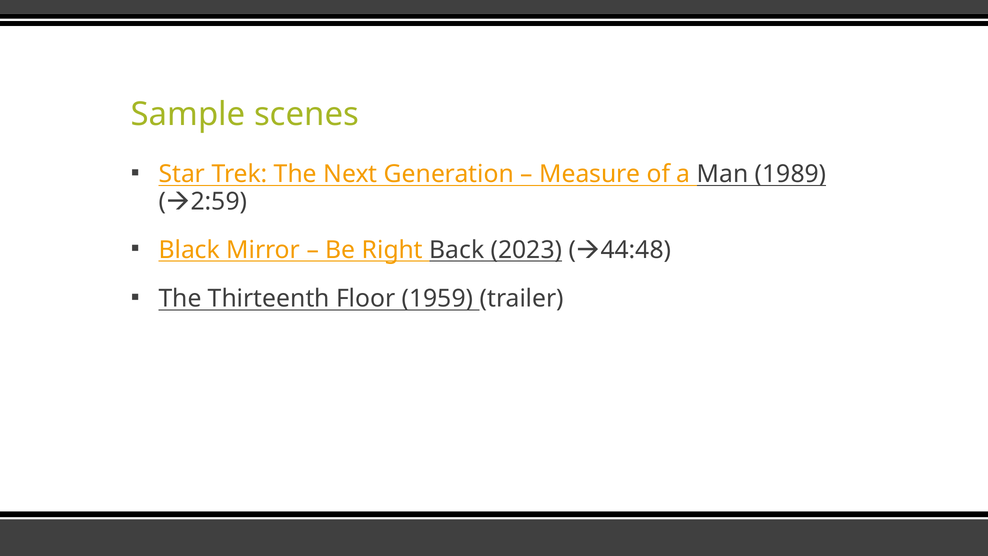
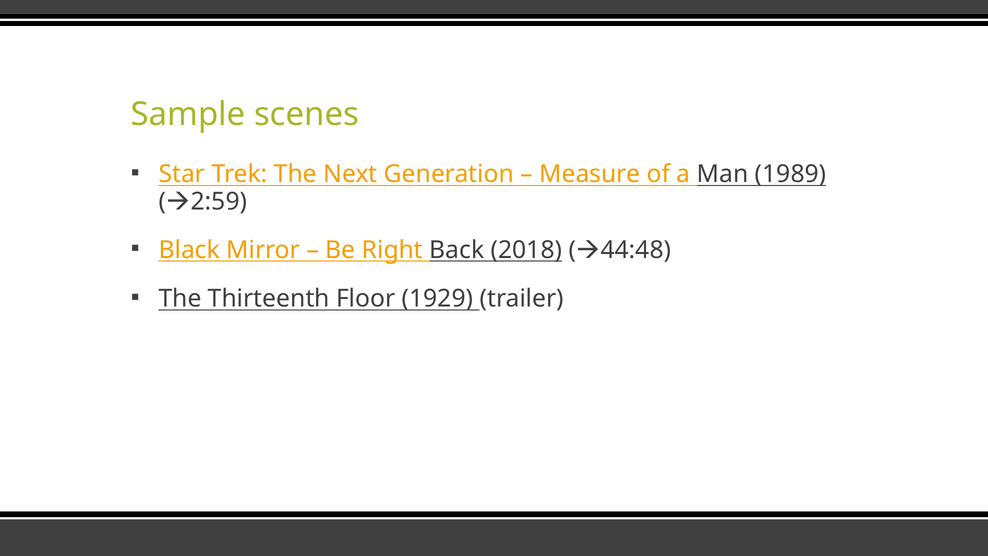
2023: 2023 -> 2018 (526, 250)
1959: 1959 -> 1929 (437, 299)
